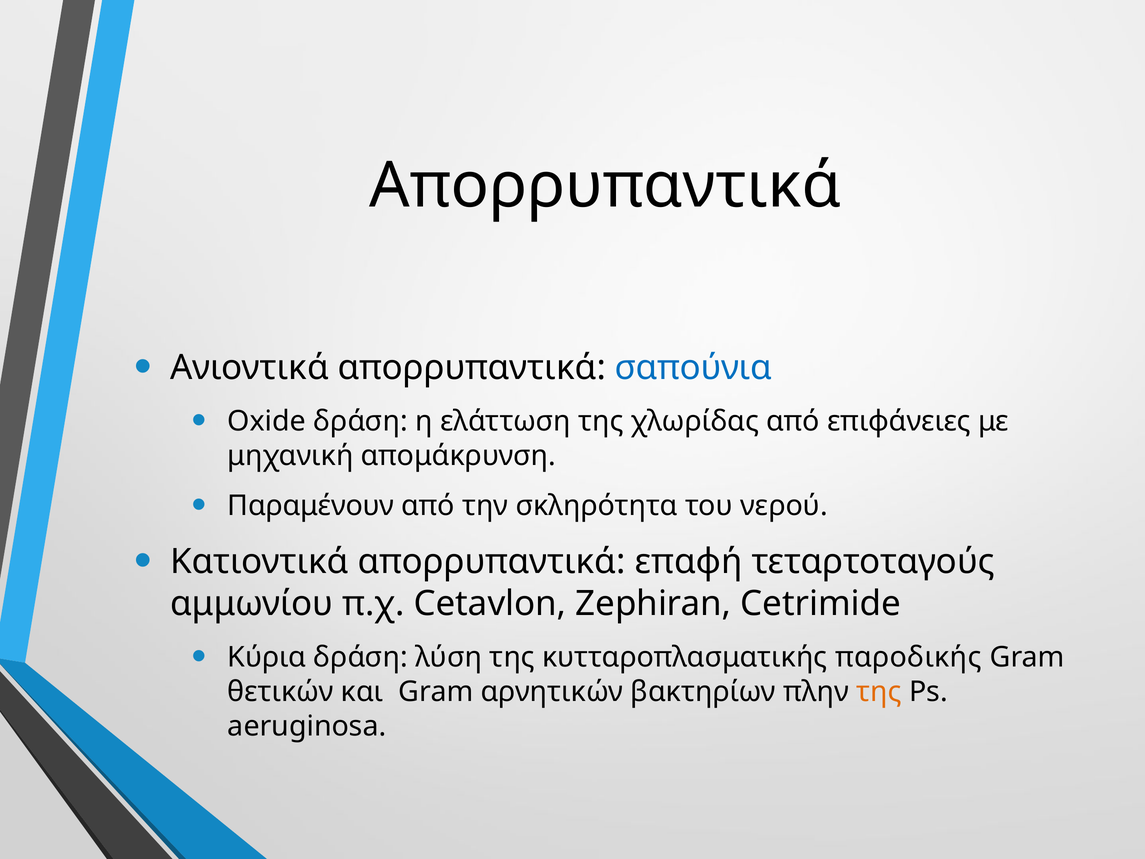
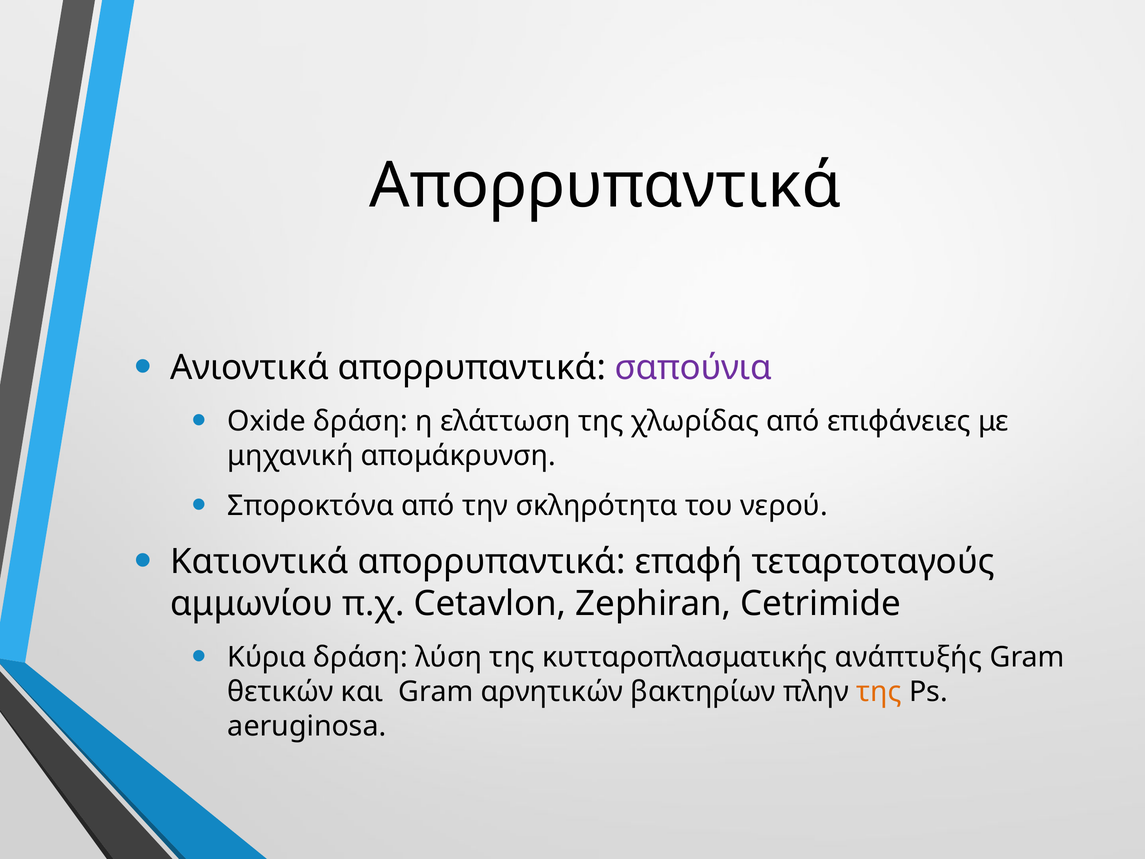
σαπούνια colour: blue -> purple (693, 368)
Παραμένουν: Παραμένουν -> Σποροκτόνα (311, 506)
παροδικής: παροδικής -> ανάπτυξής (908, 657)
